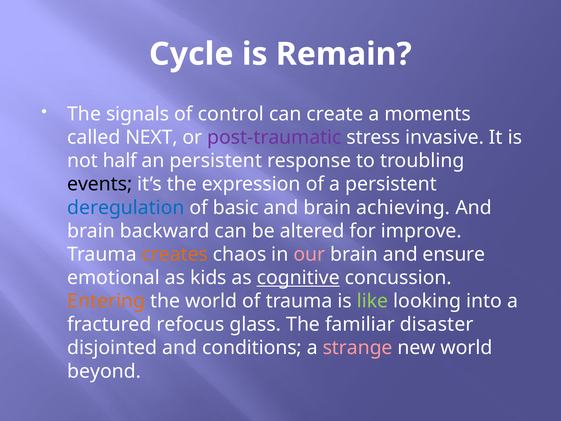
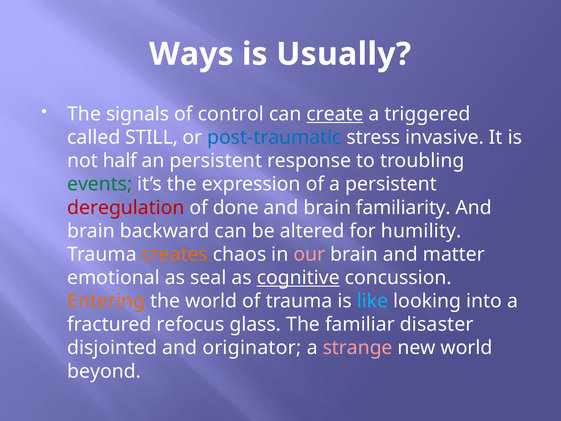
Cycle: Cycle -> Ways (191, 54)
Remain: Remain -> Usually (344, 54)
create underline: none -> present (335, 114)
moments: moments -> triggered (427, 114)
NEXT: NEXT -> STILL (152, 137)
post-traumatic colour: purple -> blue (274, 137)
events colour: black -> green (100, 184)
deregulation colour: blue -> red (126, 207)
basic: basic -> done (236, 207)
achieving: achieving -> familiarity (403, 207)
improve: improve -> humility (421, 231)
ensure: ensure -> matter (454, 254)
kids: kids -> seal (208, 278)
like colour: light green -> light blue (373, 301)
conditions: conditions -> originator (252, 348)
